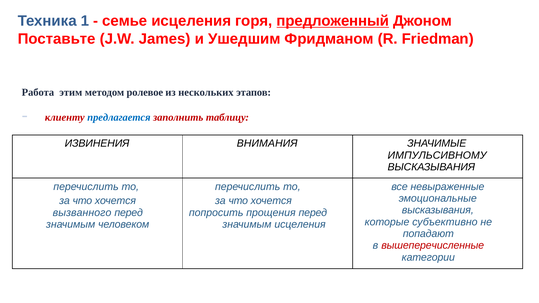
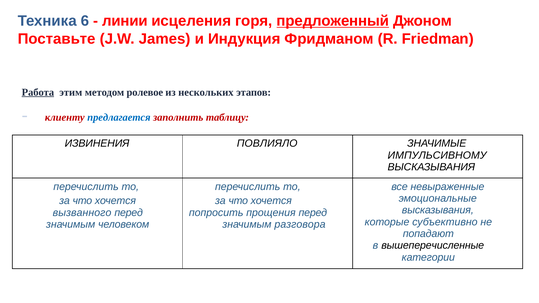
1: 1 -> 6 (85, 21)
семье: семье -> линии (125, 21)
Ушедшим: Ушедшим -> Индукция (244, 39)
Работа underline: none -> present (38, 92)
ВНИМАНИЯ: ВНИМАНИЯ -> ПОВЛИЯЛО (267, 144)
значимым исцеления: исцеления -> разговора (300, 225)
вышеперечисленные colour: red -> black (433, 246)
